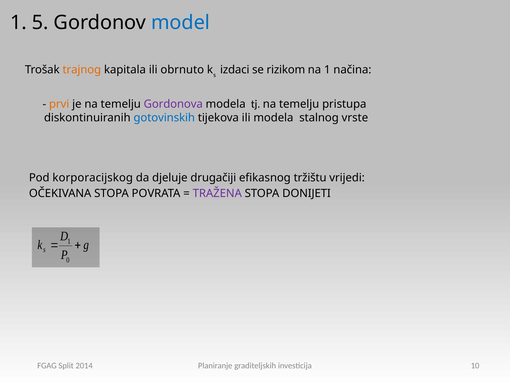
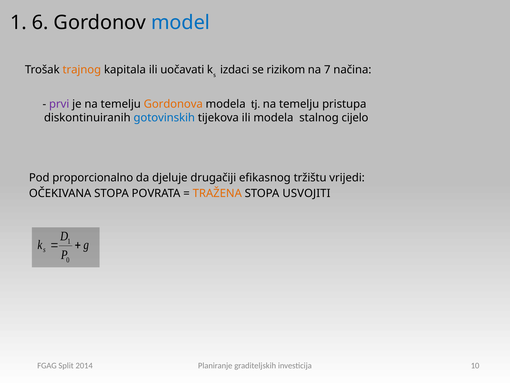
5: 5 -> 6 (40, 23)
obrnuto: obrnuto -> uočavati (182, 70)
na 1: 1 -> 7 (327, 70)
prvi colour: orange -> purple (59, 104)
Gordonova colour: purple -> orange (173, 104)
vrste: vrste -> cijelo (355, 118)
korporacijskog: korporacijskog -> proporcionalno (93, 177)
TRAŽENA colour: purple -> orange (217, 193)
DONIJETI: DONIJETI -> USVOJITI (306, 193)
